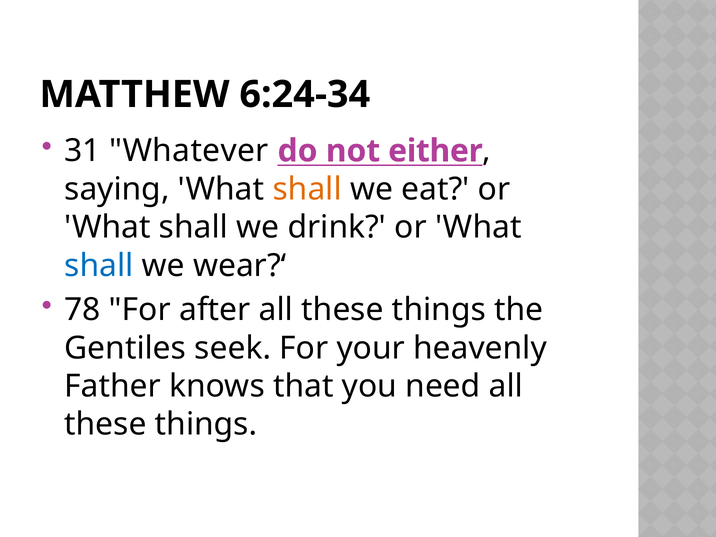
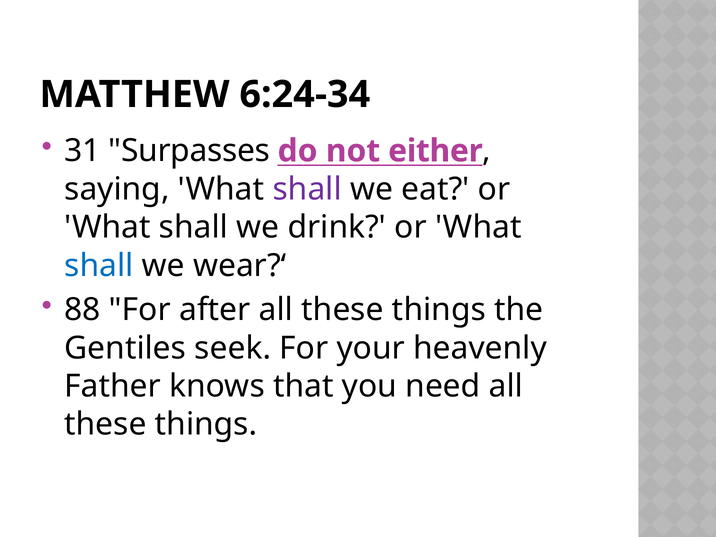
Whatever: Whatever -> Surpasses (189, 151)
shall colour: orange -> purple (307, 189)
78: 78 -> 88 (83, 310)
